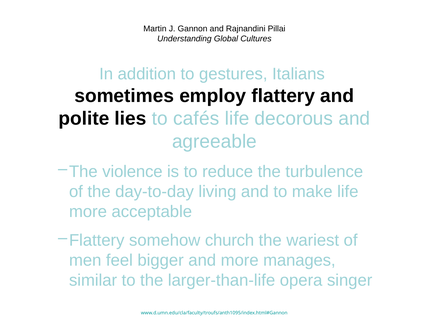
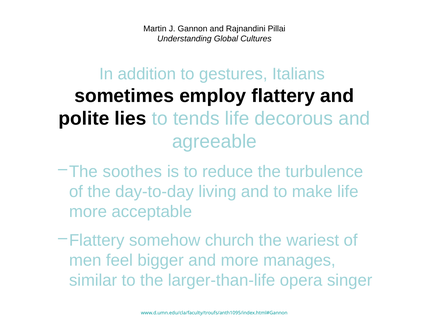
cafés: cafés -> tends (196, 119)
violence: violence -> soothes (132, 171)
